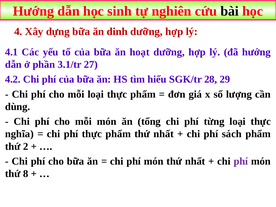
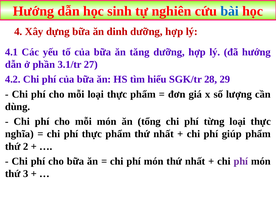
bài colour: black -> blue (230, 11)
hoạt: hoạt -> tăng (140, 52)
sách: sách -> giúp (232, 134)
8: 8 -> 3 (26, 174)
